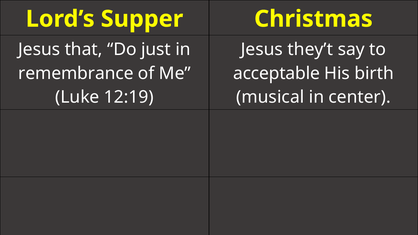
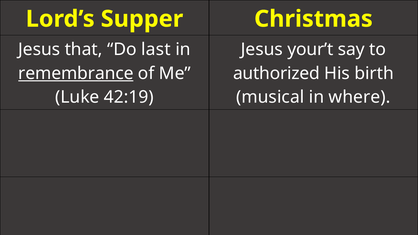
just: just -> last (156, 50)
they’t: they’t -> your’t (310, 50)
remembrance underline: none -> present (76, 73)
acceptable: acceptable -> authorized (276, 73)
12:19: 12:19 -> 42:19 (129, 97)
center: center -> where (360, 97)
